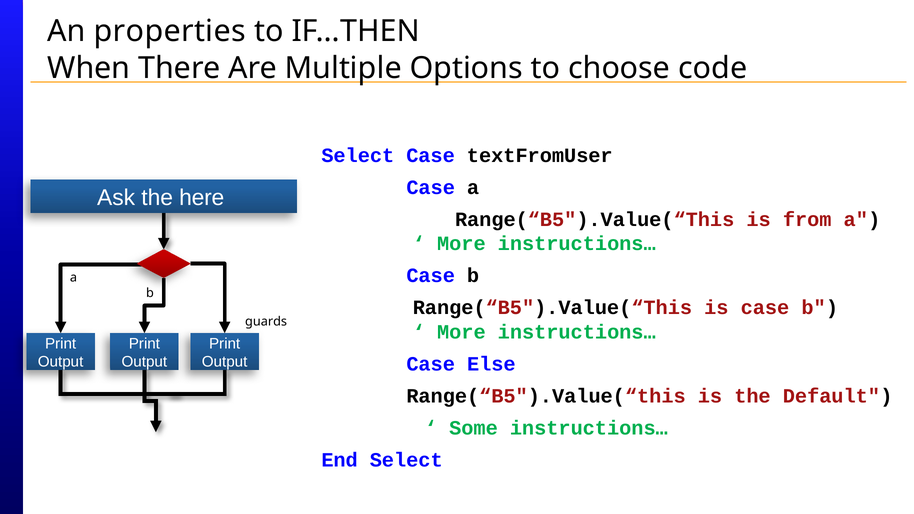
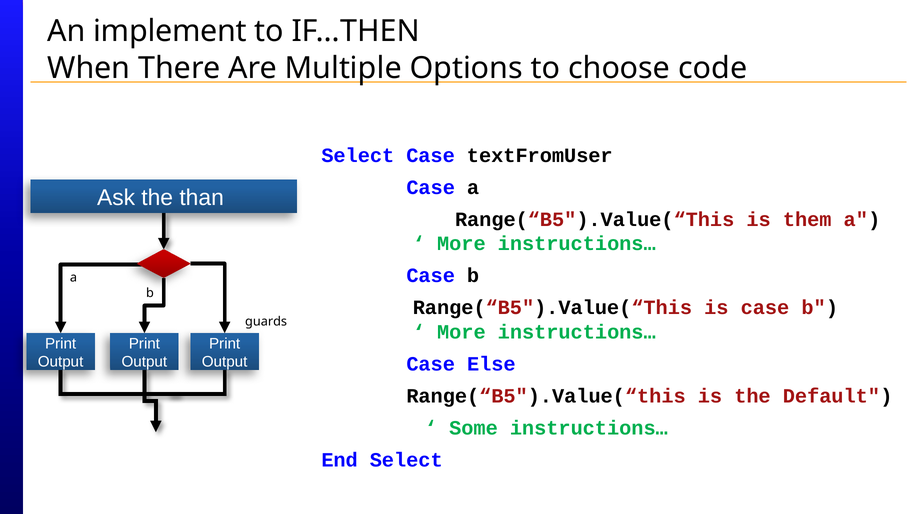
properties: properties -> implement (170, 31)
here: here -> than (202, 198)
from: from -> them (807, 219)
